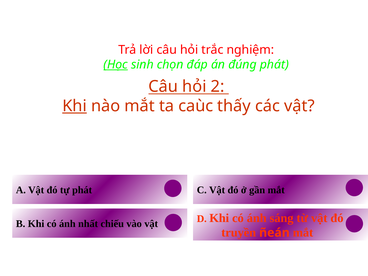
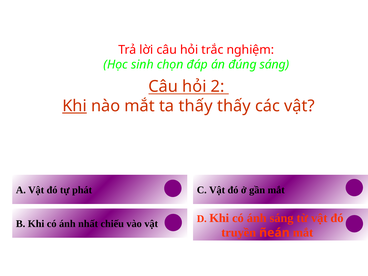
Học underline: present -> none (116, 65)
đúng phát: phát -> sáng (274, 65)
ta caùc: caùc -> thấy (196, 106)
